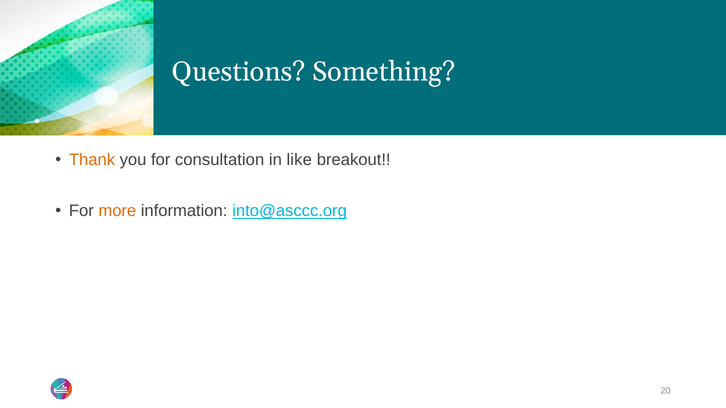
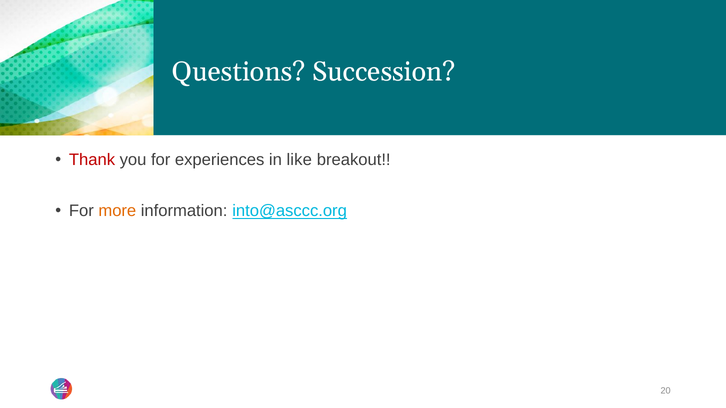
Something: Something -> Succession (384, 72)
Thank colour: orange -> red (92, 160)
consultation: consultation -> experiences (220, 160)
